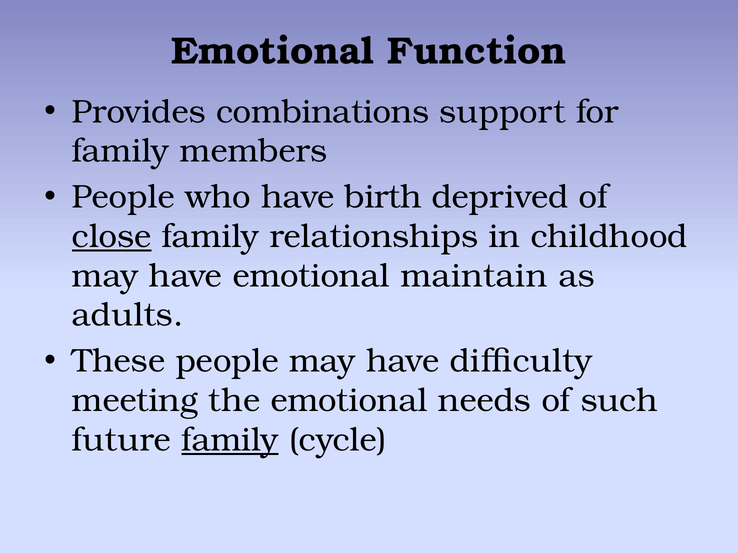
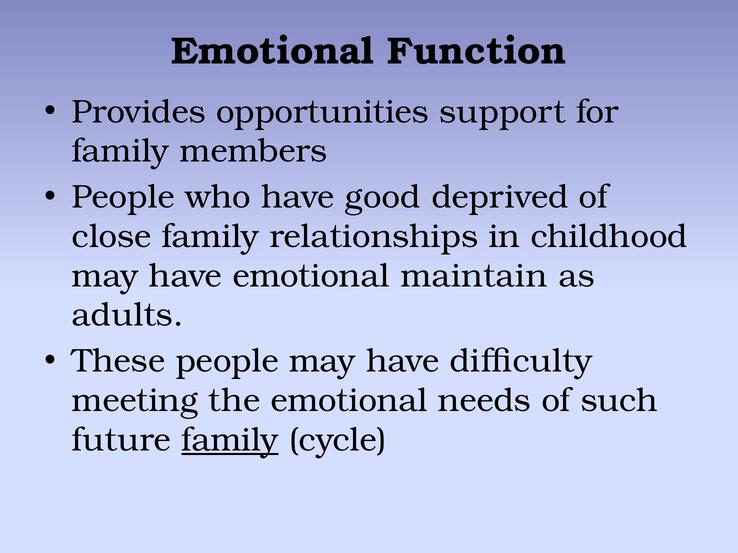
combinations: combinations -> opportunities (323, 112)
birth: birth -> good (383, 197)
close underline: present -> none (112, 237)
